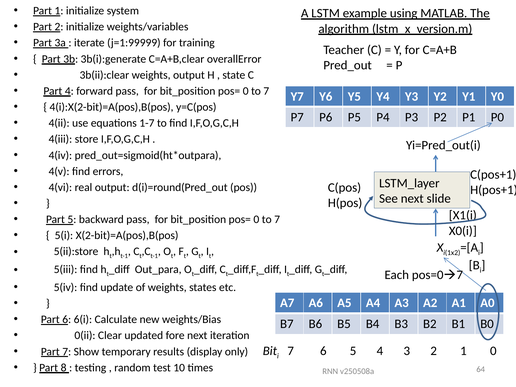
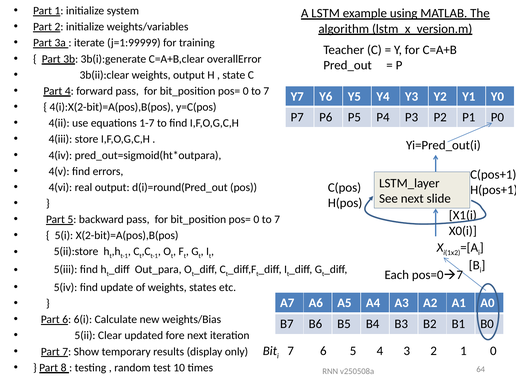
0(ii: 0(ii -> 5(ii (85, 336)
